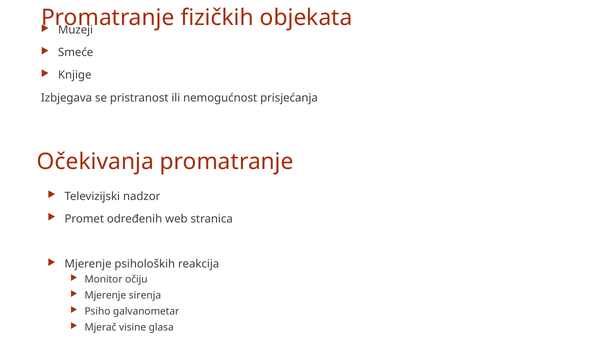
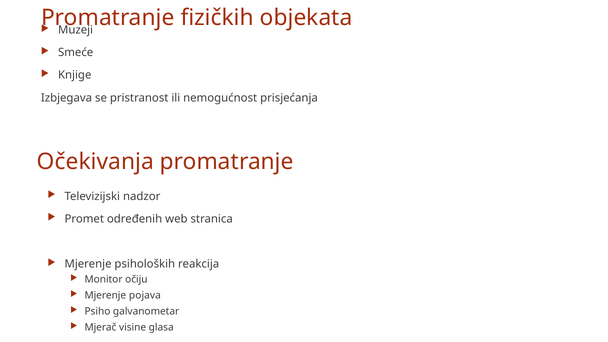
sirenja: sirenja -> pojava (145, 295)
